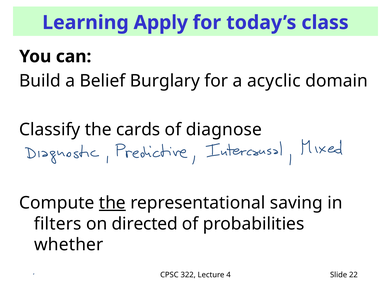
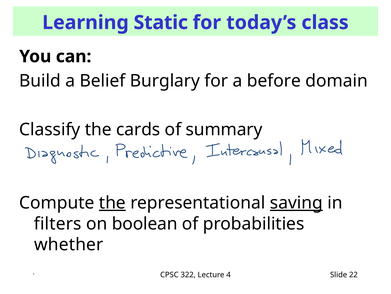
Apply: Apply -> Static (161, 23)
acyclic: acyclic -> before (274, 81)
diagnose: diagnose -> summary (224, 129)
saving underline: none -> present (296, 202)
directed: directed -> boolean (145, 223)
